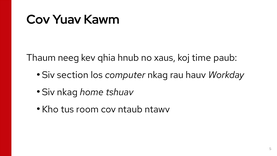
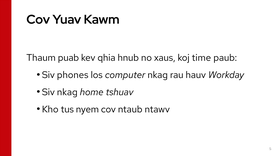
neeg: neeg -> puab (68, 58)
section: section -> phones (73, 75)
room: room -> nyem (87, 109)
